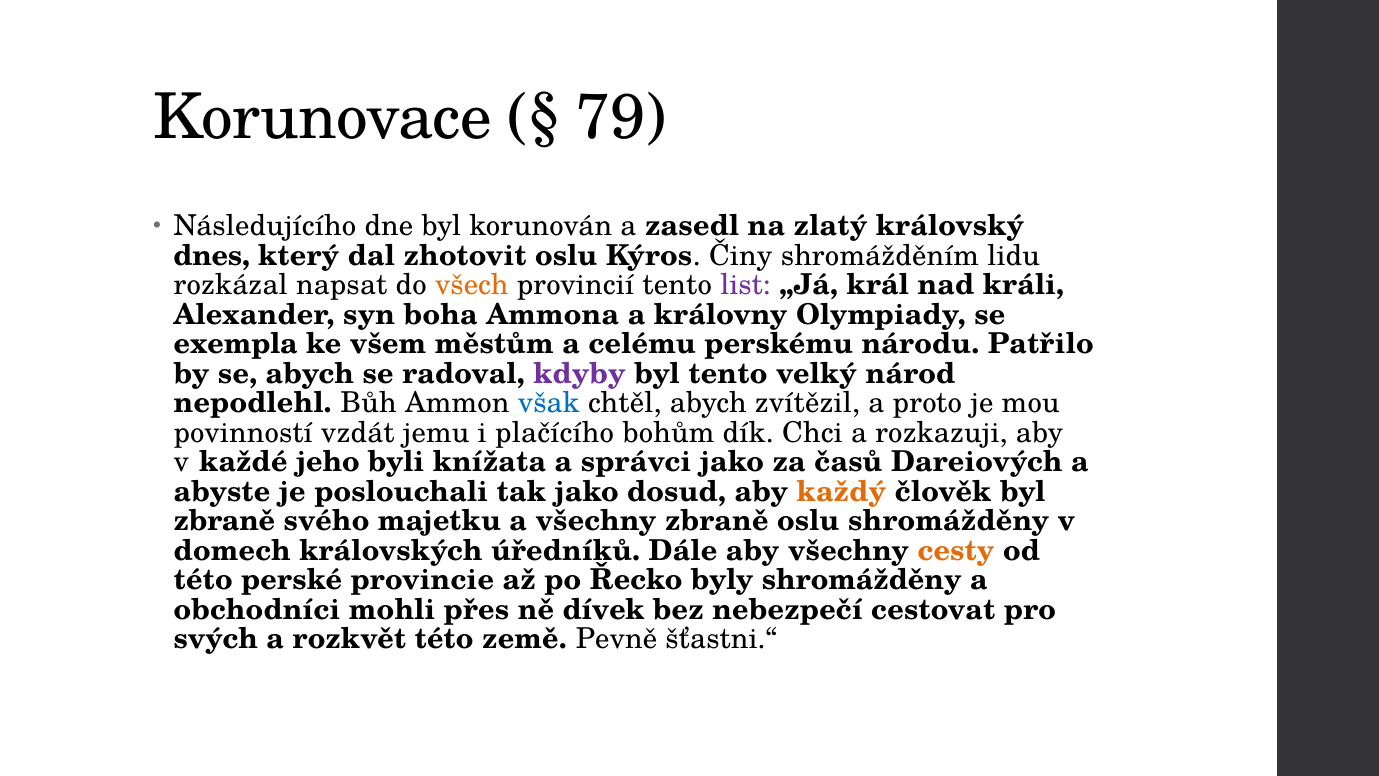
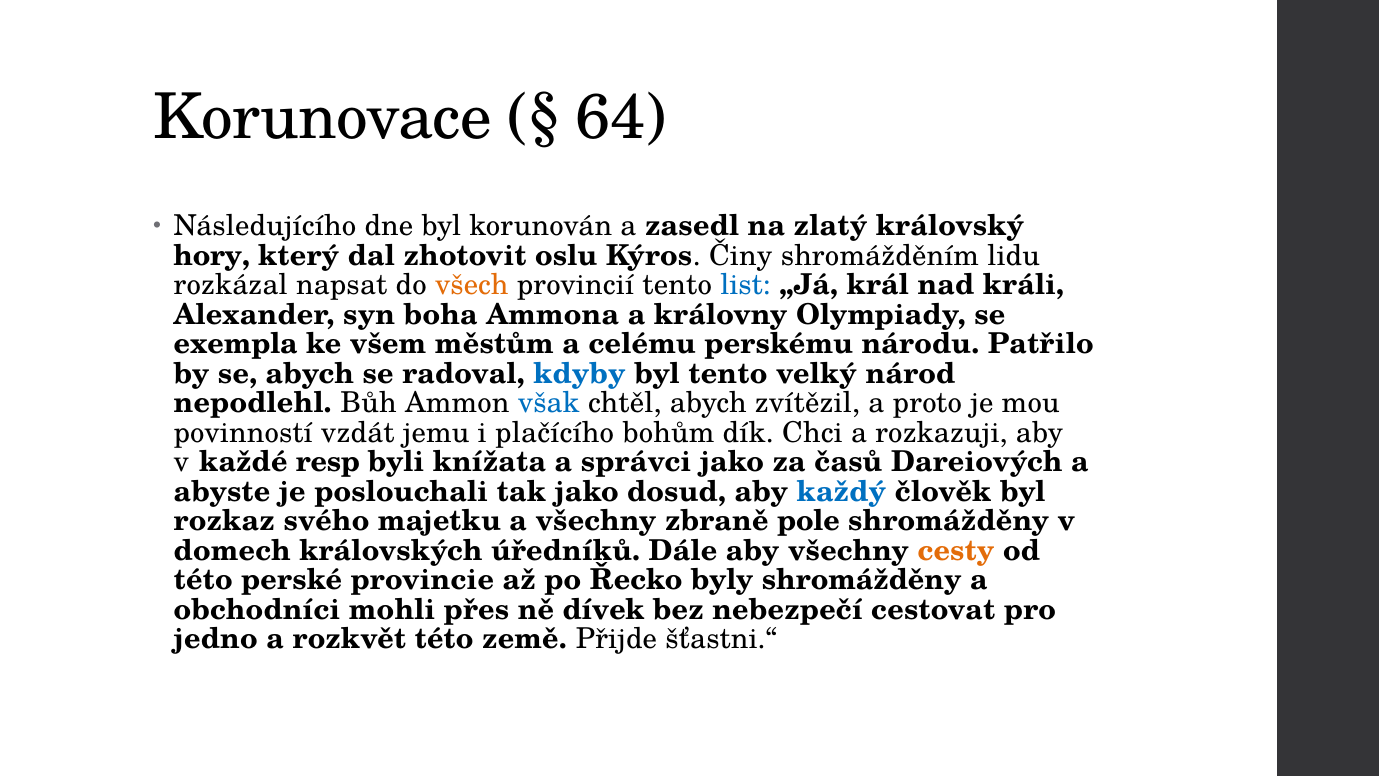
79: 79 -> 64 (621, 118)
dnes: dnes -> hory (212, 256)
list colour: purple -> blue (745, 285)
kdyby colour: purple -> blue (580, 374)
jeho: jeho -> resp (328, 462)
každý colour: orange -> blue (841, 491)
zbraně: zbraně -> rozkaz (224, 521)
zbraně oslu: oslu -> pole (808, 521)
svých: svých -> jedno (216, 639)
Pevně: Pevně -> Přijde (617, 639)
